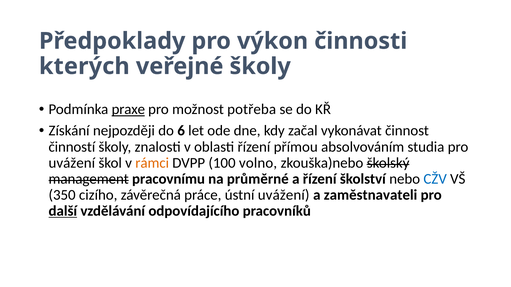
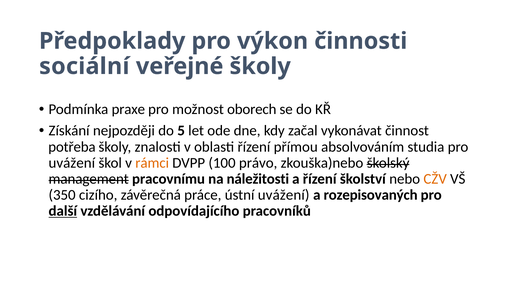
kterých: kterých -> sociální (84, 66)
praxe underline: present -> none (128, 110)
potřeba: potřeba -> oborech (252, 110)
6: 6 -> 5 (181, 131)
činností: činností -> potřeba (72, 147)
volno: volno -> právo (258, 163)
průměrné: průměrné -> náležitosti (258, 179)
CŽV colour: blue -> orange (435, 179)
zaměstnavateli: zaměstnavateli -> rozepisovaných (371, 195)
